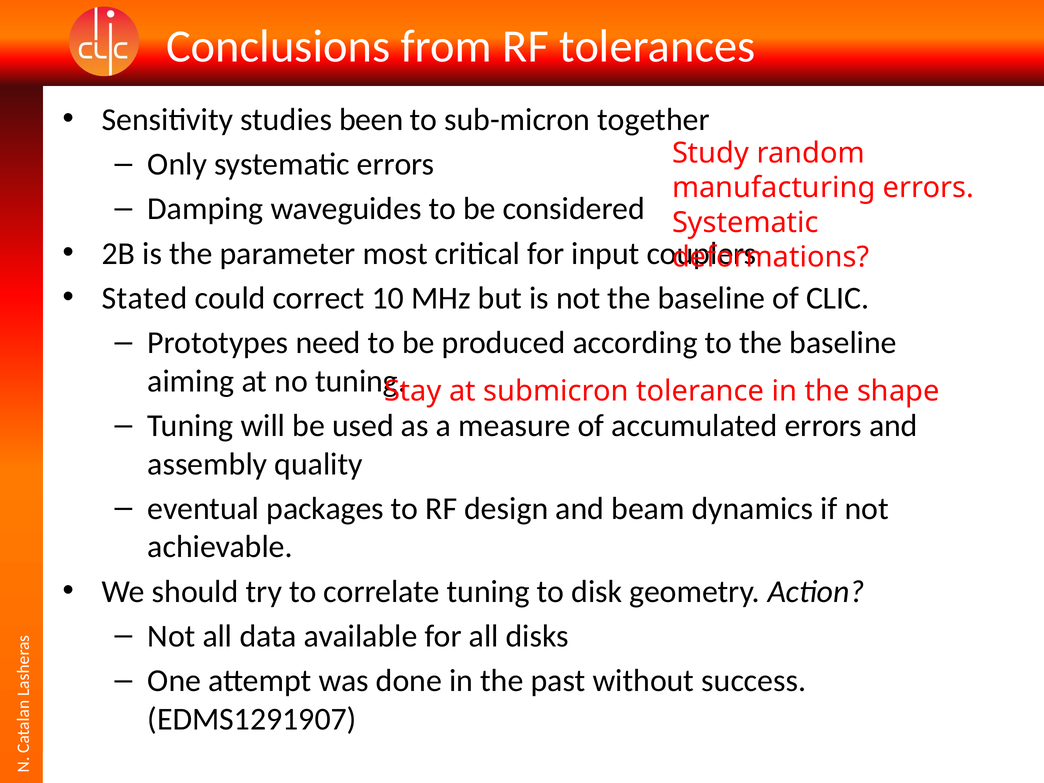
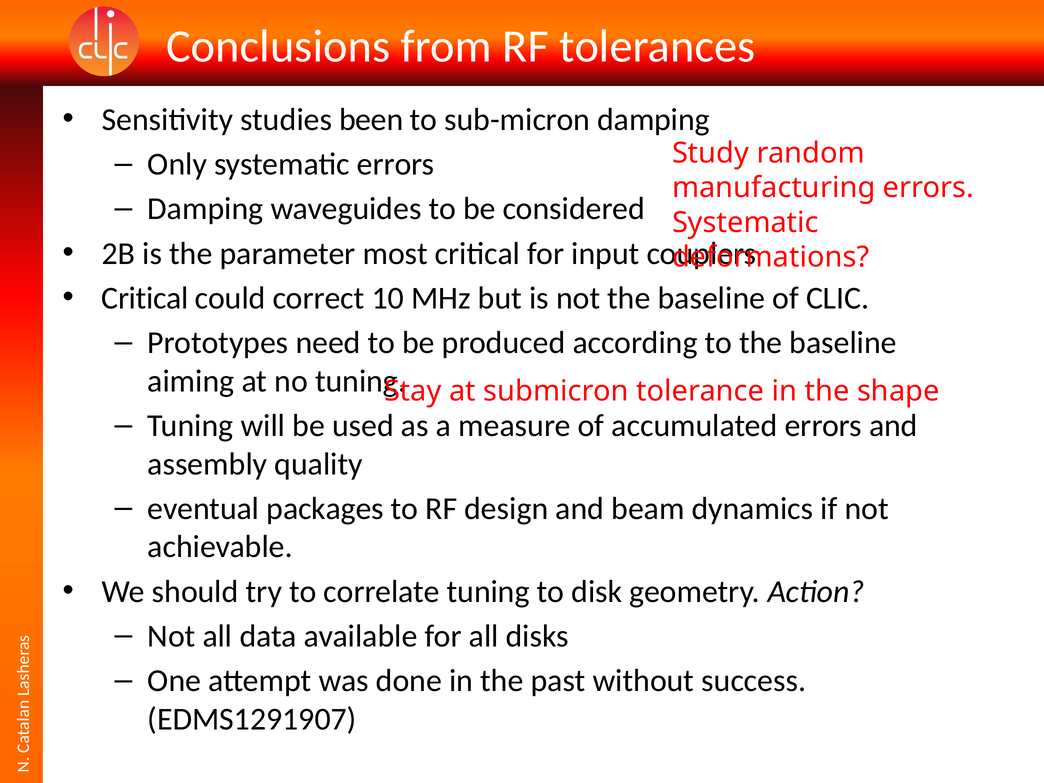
sub-micron together: together -> damping (654, 120)
Stated: Stated -> Critical (145, 298)
